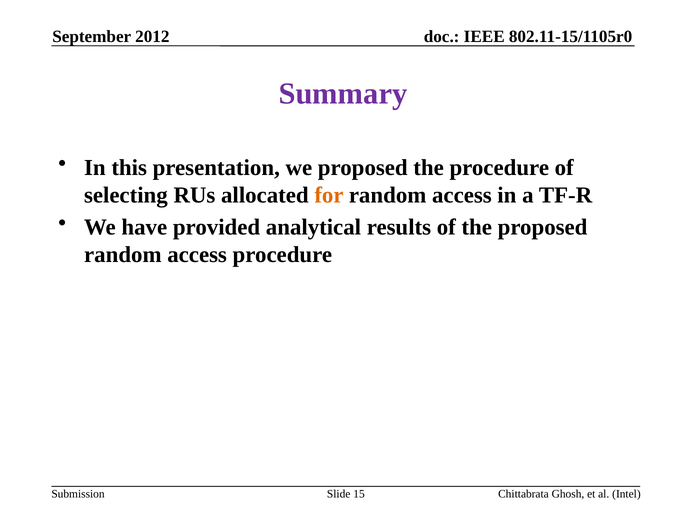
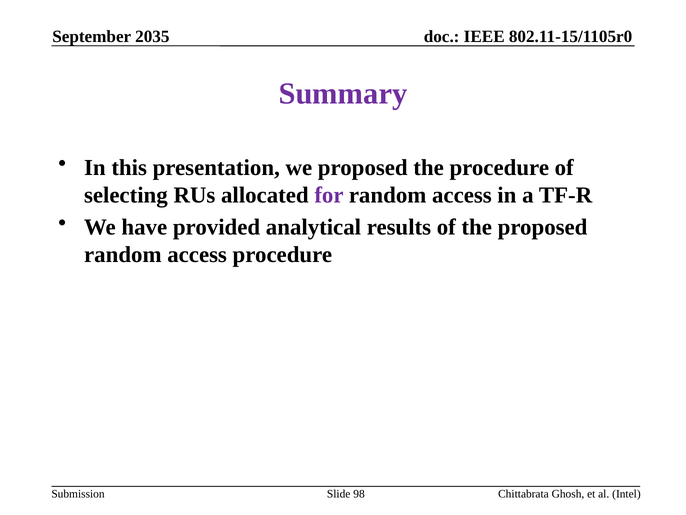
2012: 2012 -> 2035 (152, 37)
for colour: orange -> purple (329, 195)
15: 15 -> 98 (359, 493)
